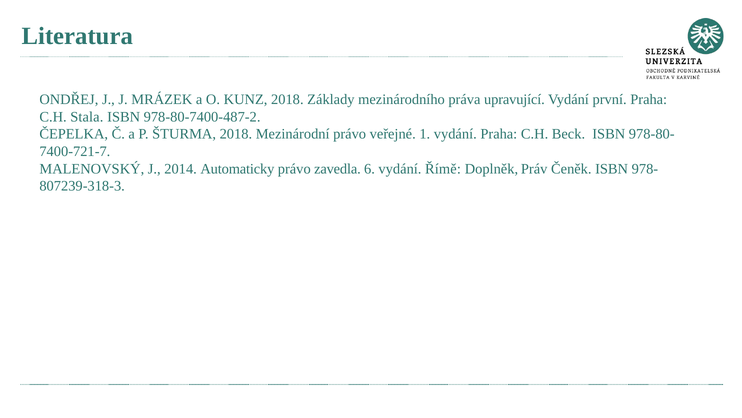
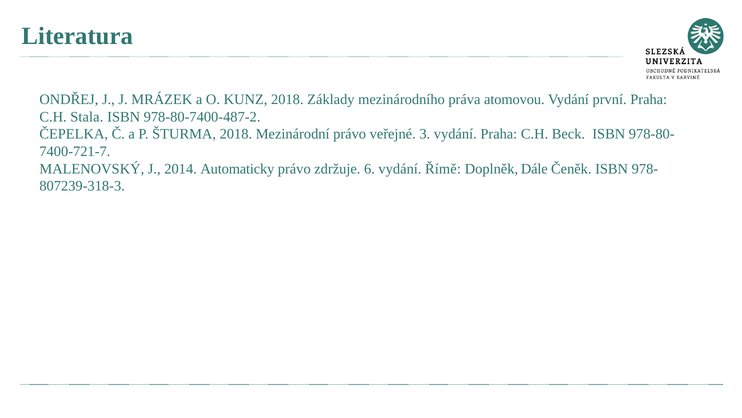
upravující: upravující -> atomovou (514, 99)
1: 1 -> 3 (425, 134)
zavedla: zavedla -> zdržuje (337, 169)
Práv: Práv -> Dále (534, 169)
